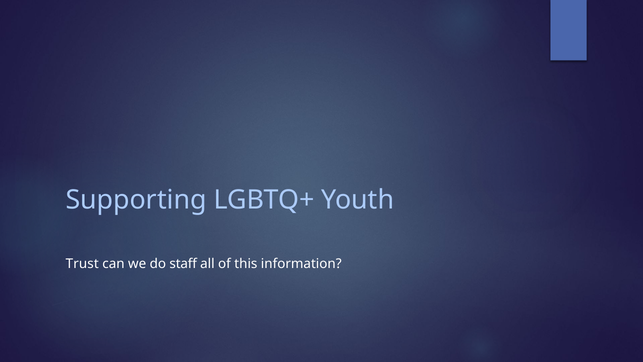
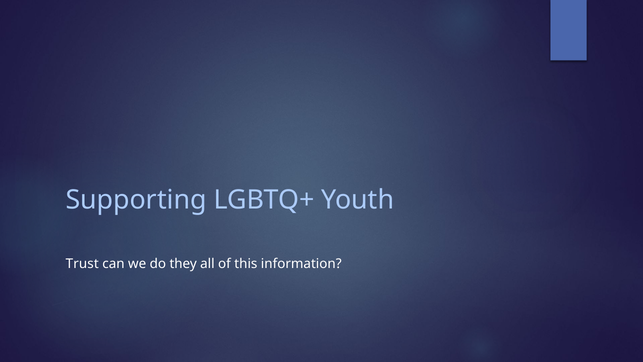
staff: staff -> they (183, 263)
